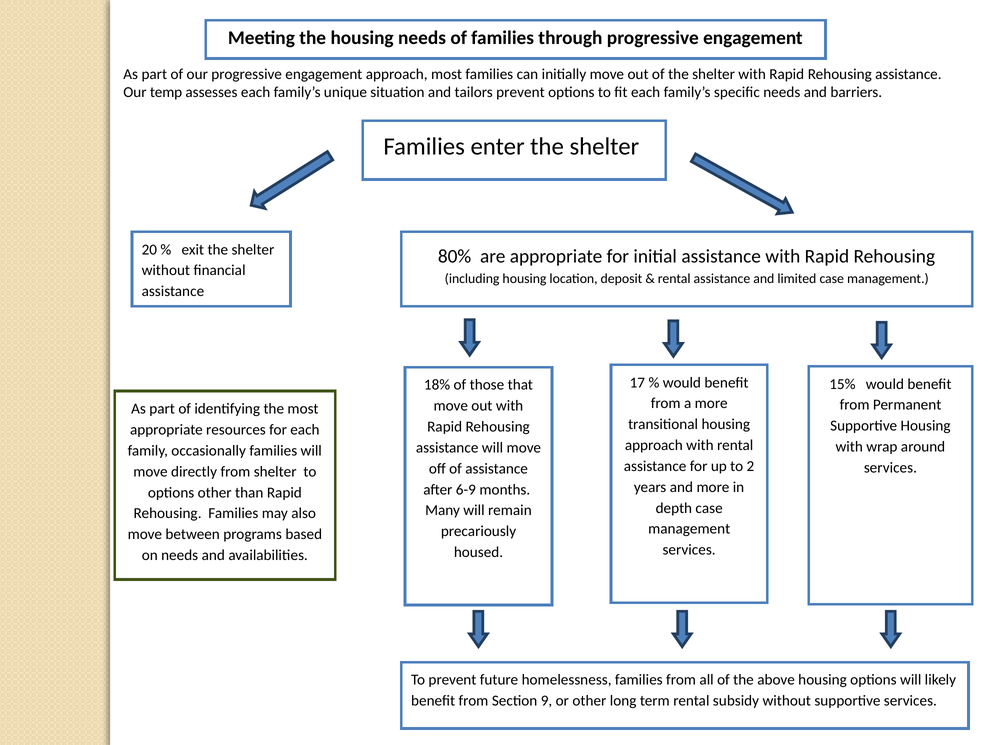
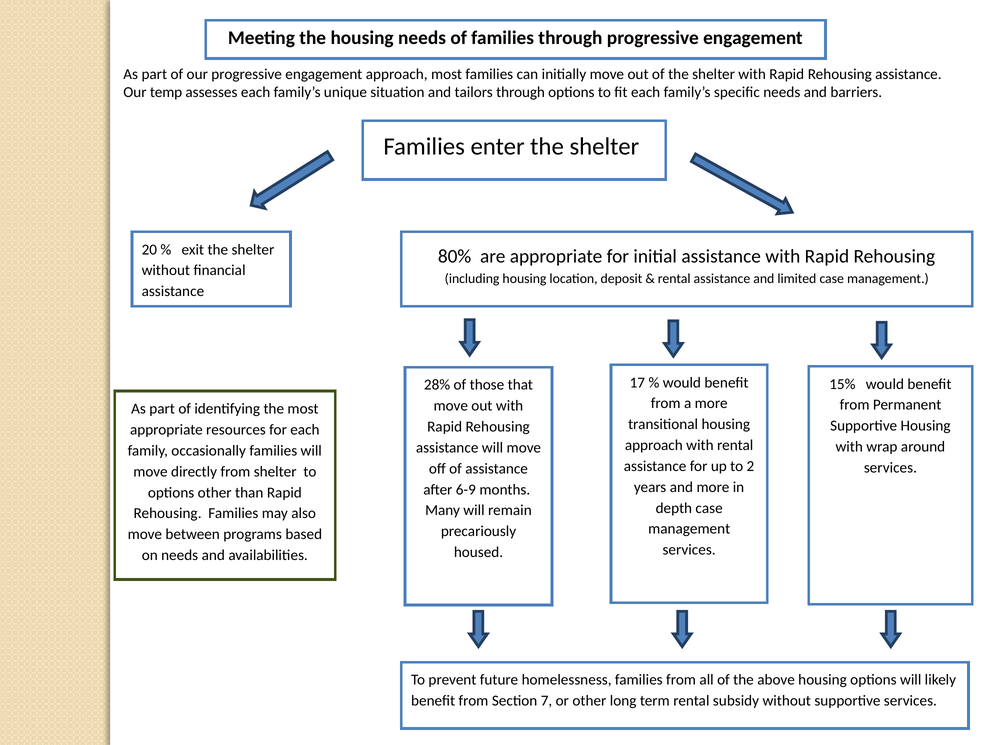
tailors prevent: prevent -> through (521, 92)
18%: 18% -> 28% (437, 385)
9: 9 -> 7 (547, 701)
